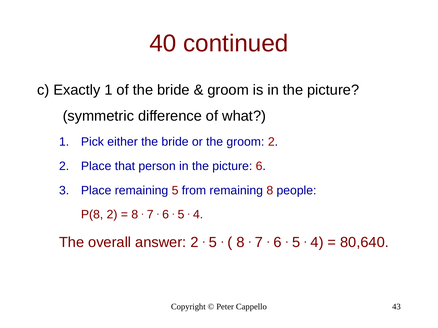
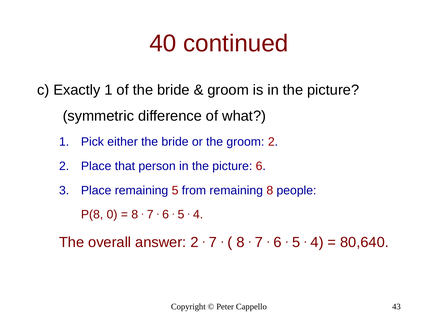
P(8 2: 2 -> 0 (112, 215)
5: 5 -> 7 (213, 243)
